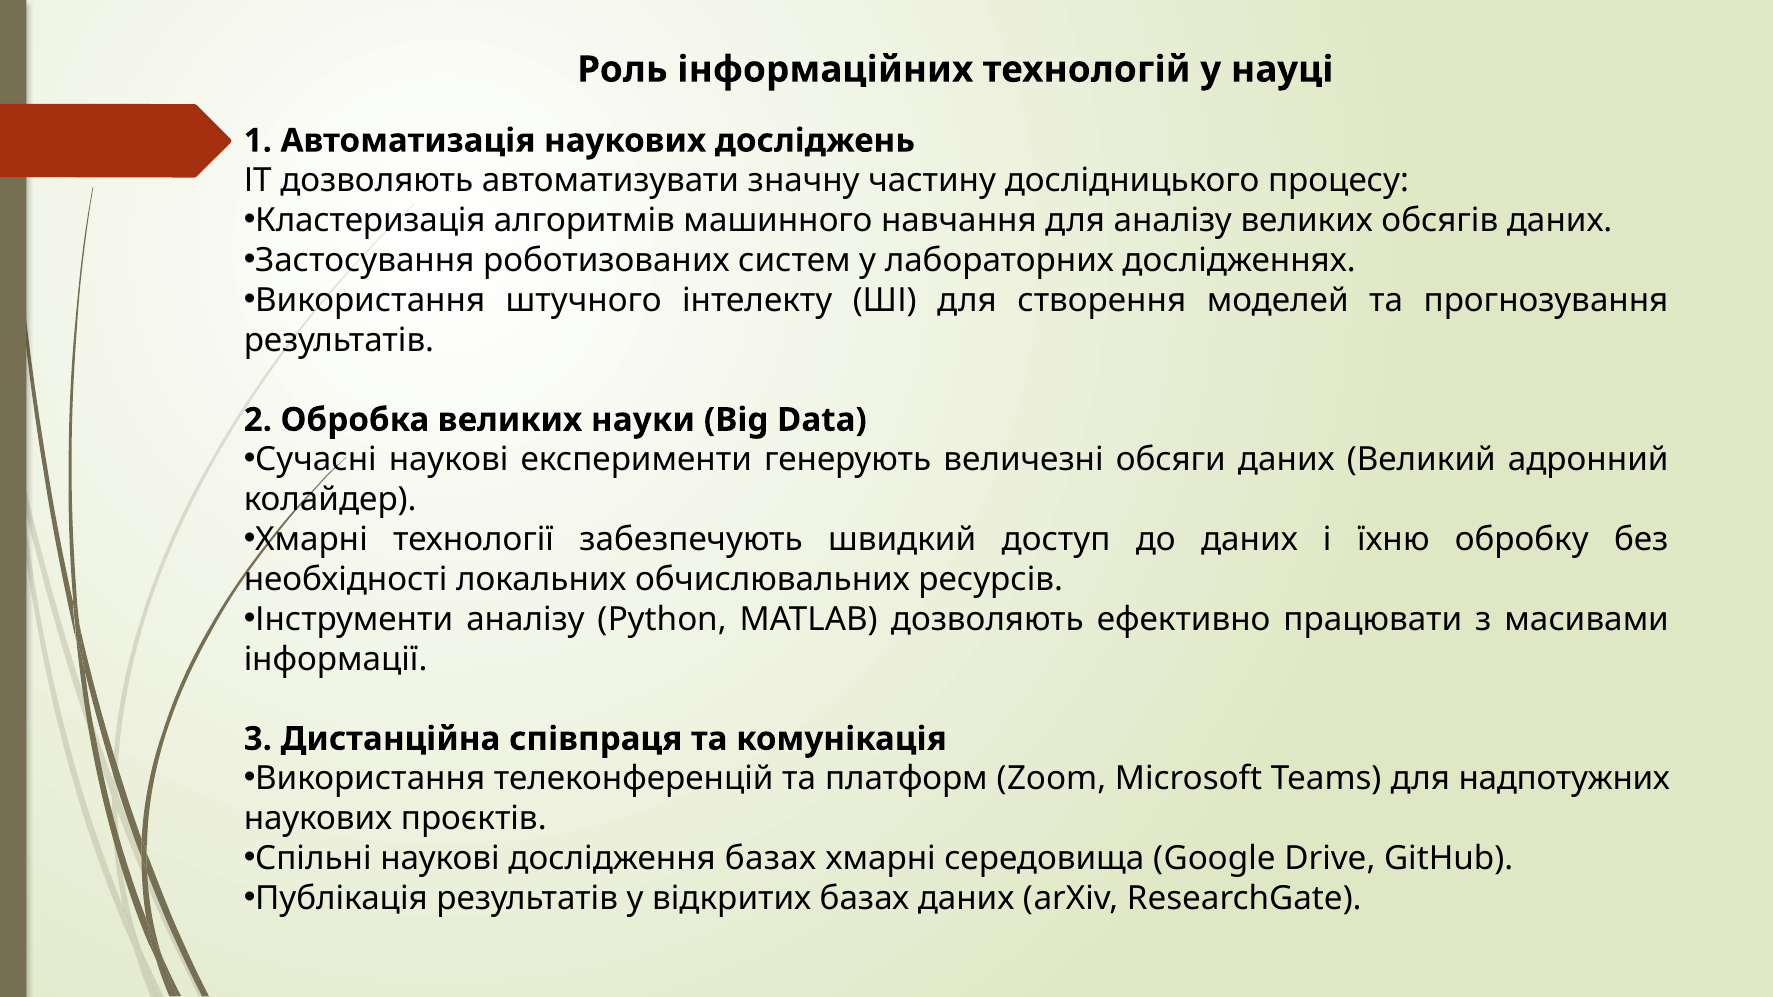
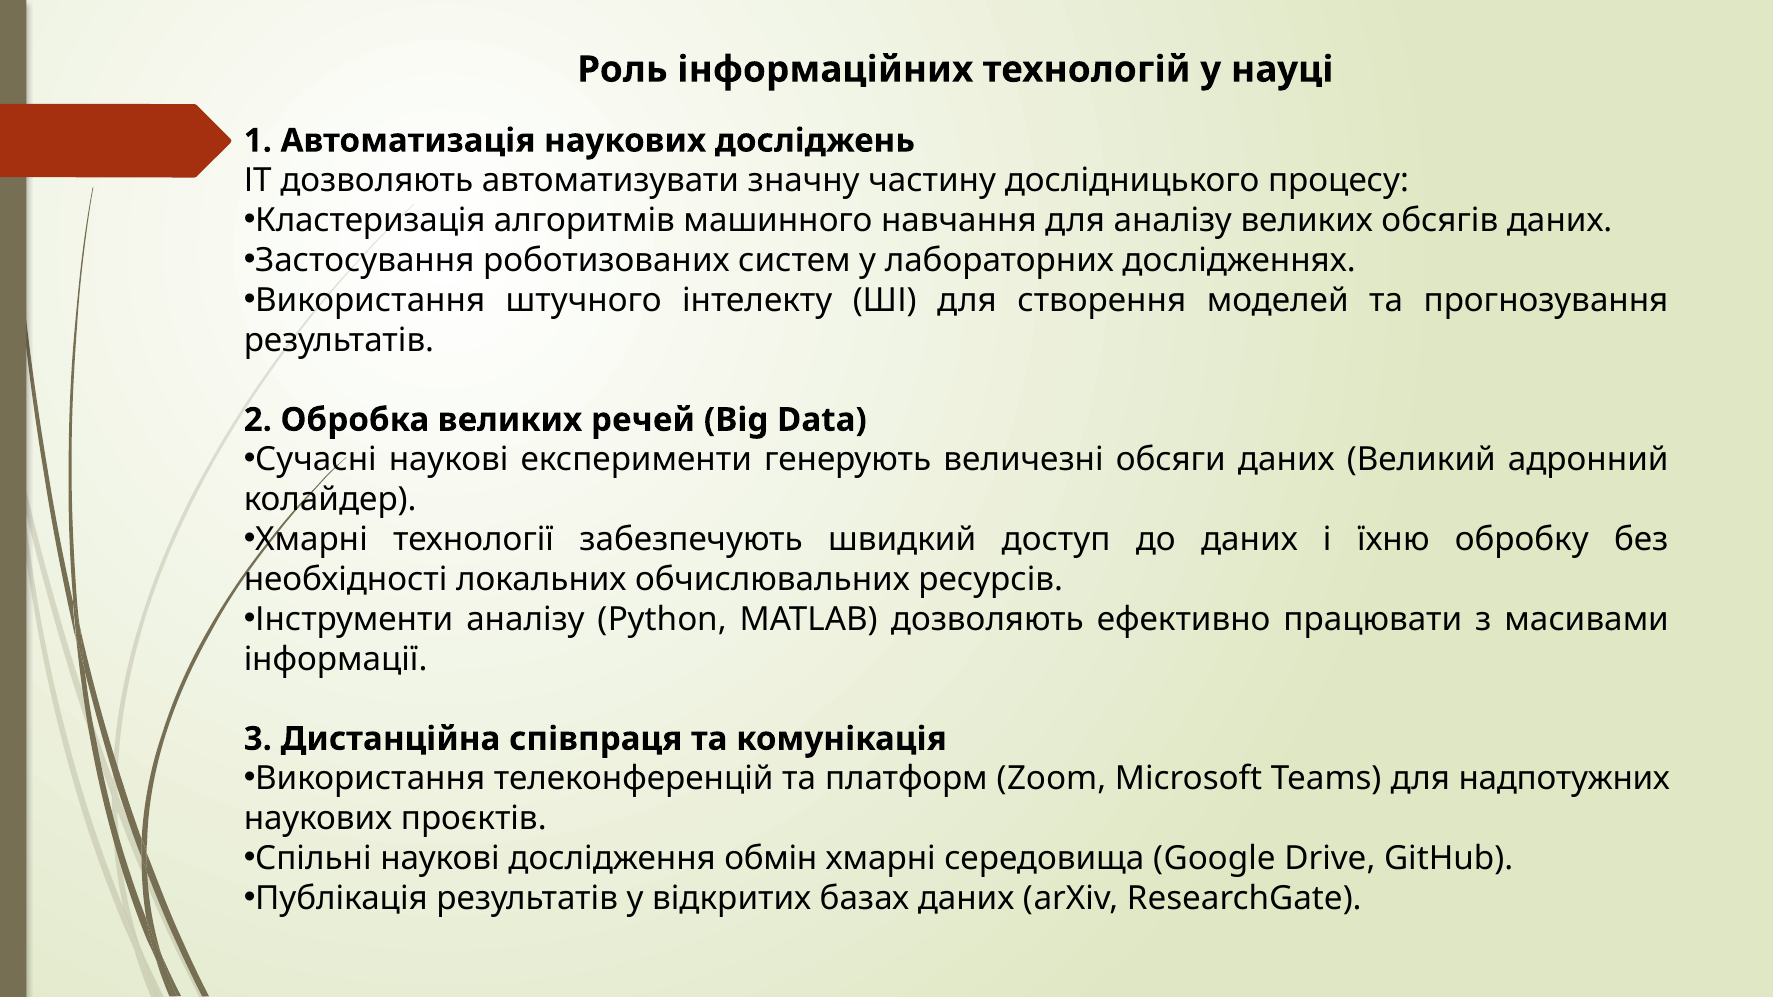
науки: науки -> речей (643, 420)
дослідження базах: базах -> обмін (771, 859)
